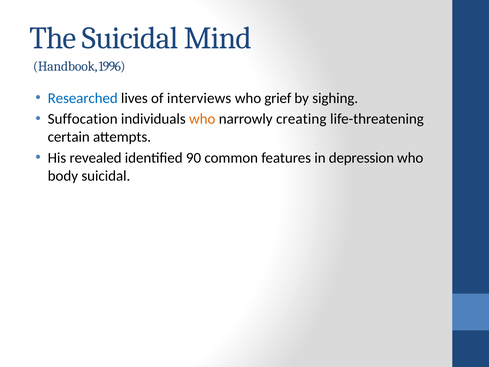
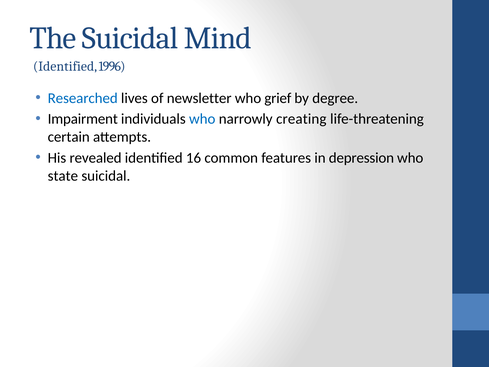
Handbook: Handbook -> Identified (65, 66)
interviews: interviews -> newsletter (199, 98)
sighing: sighing -> degree (335, 98)
Suffocation: Suffocation -> Impairment (83, 119)
who colour: orange -> blue (202, 119)
90: 90 -> 16 (194, 158)
body: body -> state (63, 176)
